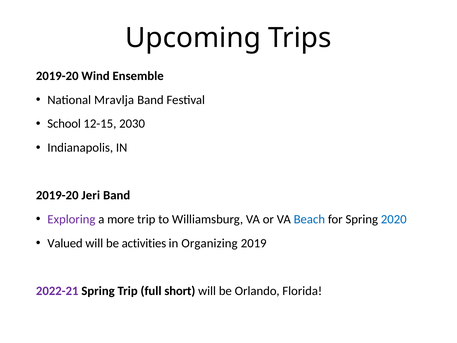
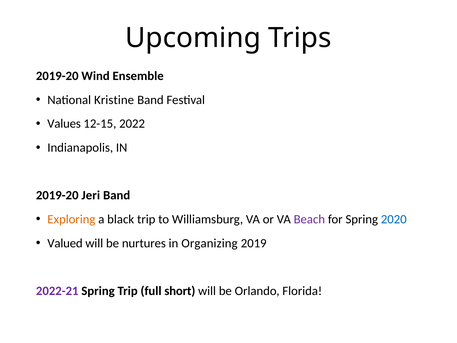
Mravlja: Mravlja -> Kristine (114, 100)
School: School -> Values (64, 124)
2030: 2030 -> 2022 (132, 124)
Exploring colour: purple -> orange (71, 219)
more: more -> black (121, 219)
Beach colour: blue -> purple (309, 219)
activities: activities -> nurtures (144, 243)
